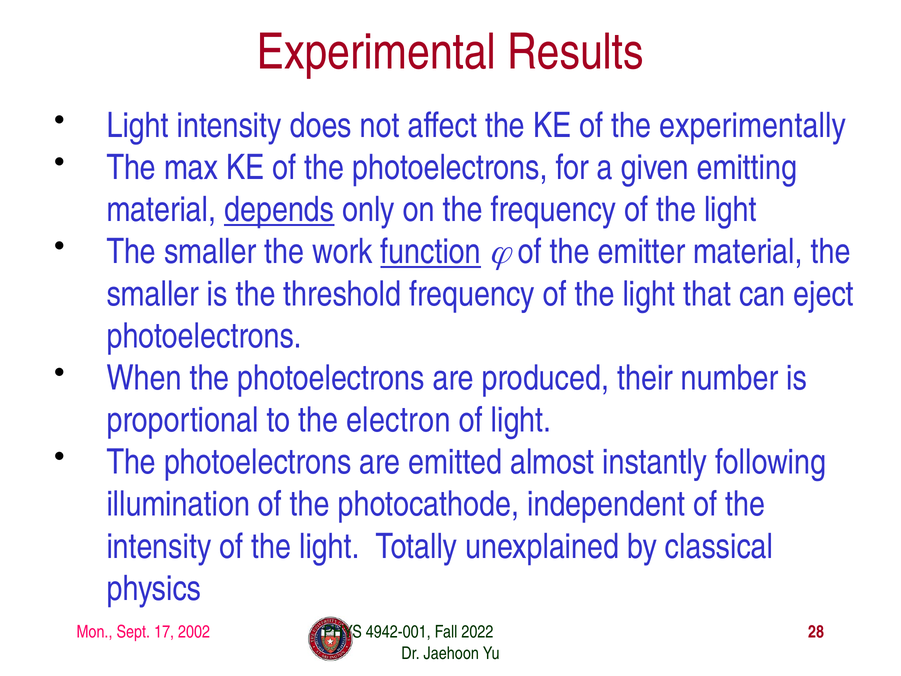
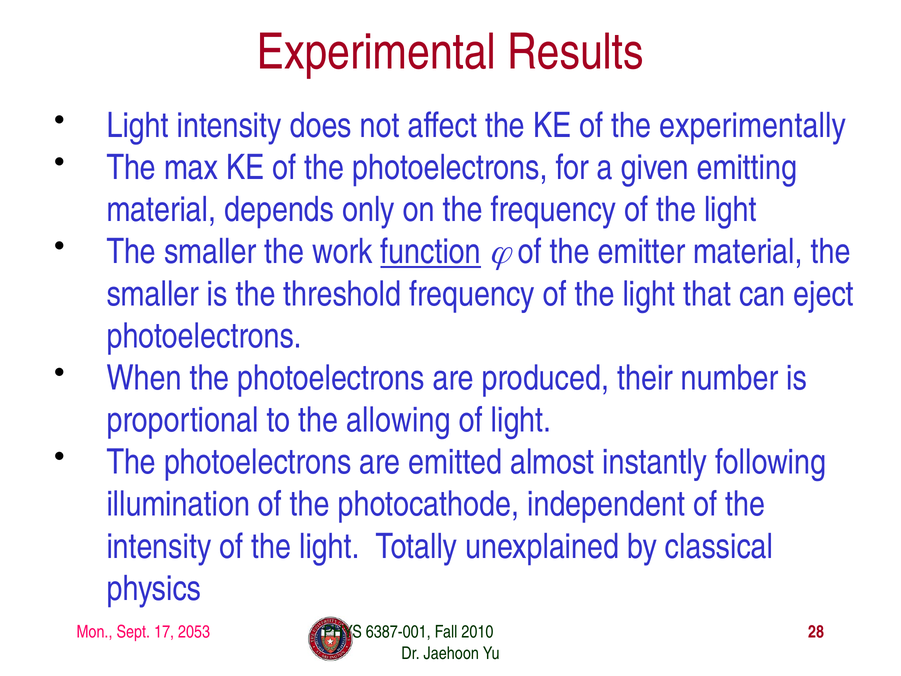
depends underline: present -> none (279, 210)
electron: electron -> allowing (398, 420)
2002: 2002 -> 2053 (194, 632)
4942-001: 4942-001 -> 6387-001 (398, 632)
2022: 2022 -> 2010 (477, 632)
